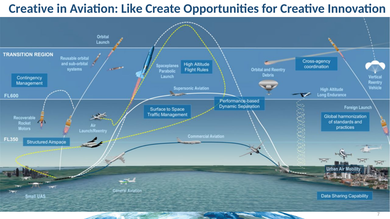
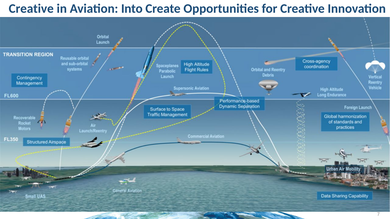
Like: Like -> Into (132, 9)
